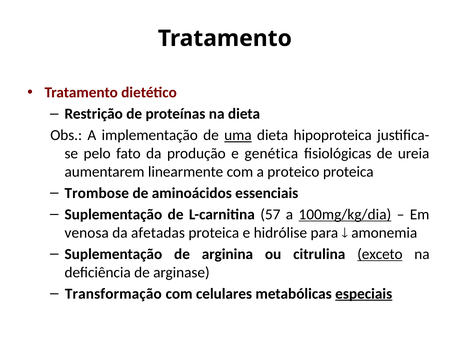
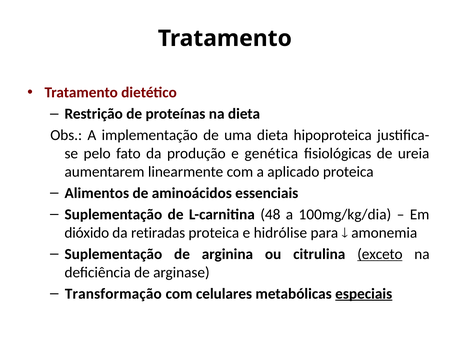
uma underline: present -> none (238, 135)
proteico: proteico -> aplicado (293, 172)
Trombose: Trombose -> Alimentos (97, 193)
57: 57 -> 48 (270, 214)
100mg/kg/dia underline: present -> none (345, 214)
venosa: venosa -> dióxido (87, 233)
afetadas: afetadas -> retiradas (158, 233)
